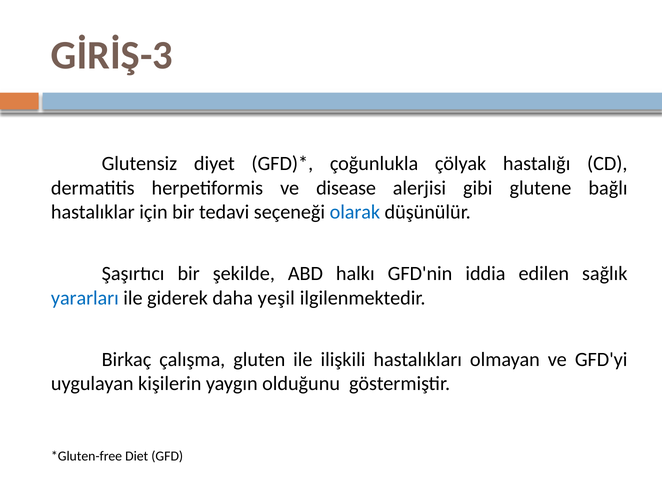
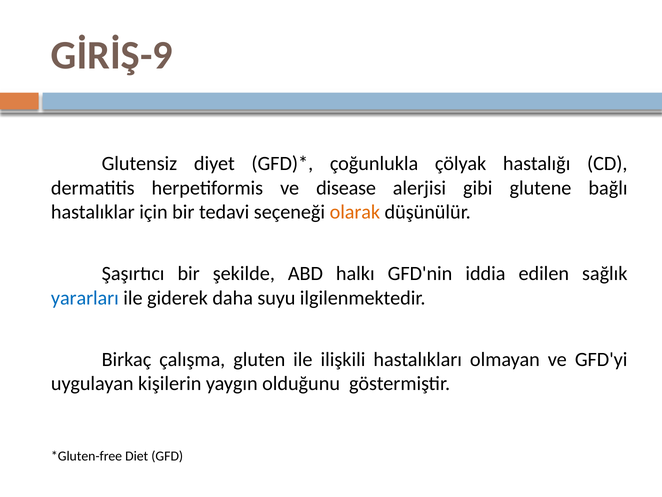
GİRİŞ-3: GİRİŞ-3 -> GİRİŞ-9 (112, 55)
olarak colour: blue -> orange (355, 212)
yeşil: yeşil -> suyu (276, 298)
